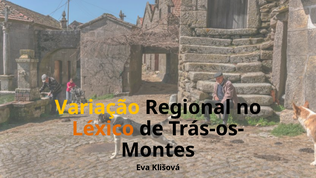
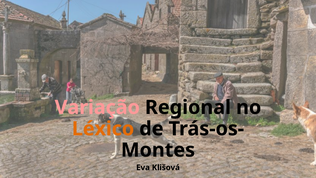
Variação colour: yellow -> pink (97, 107)
